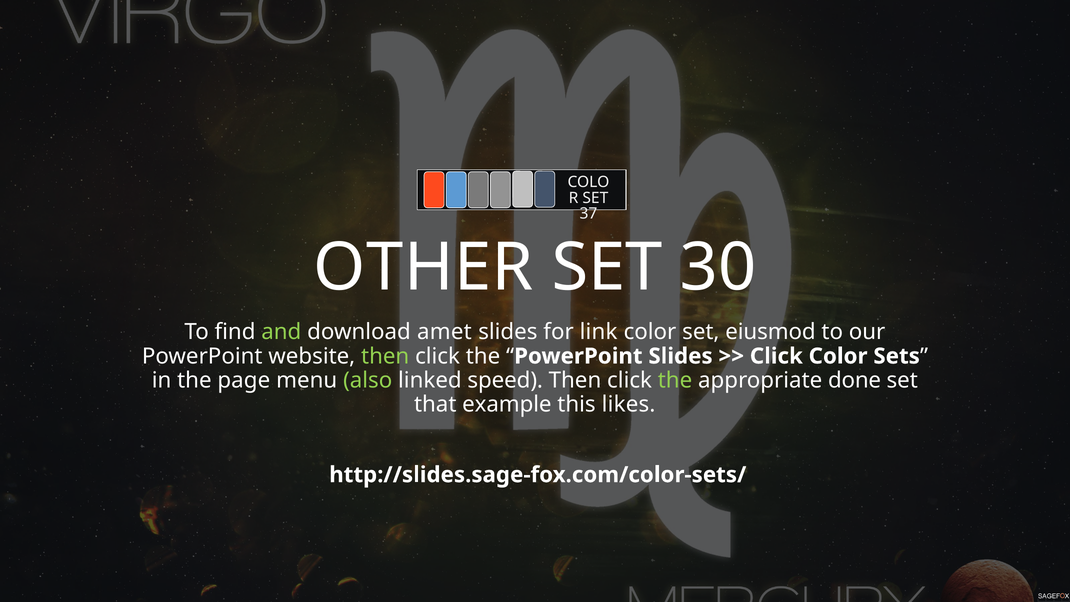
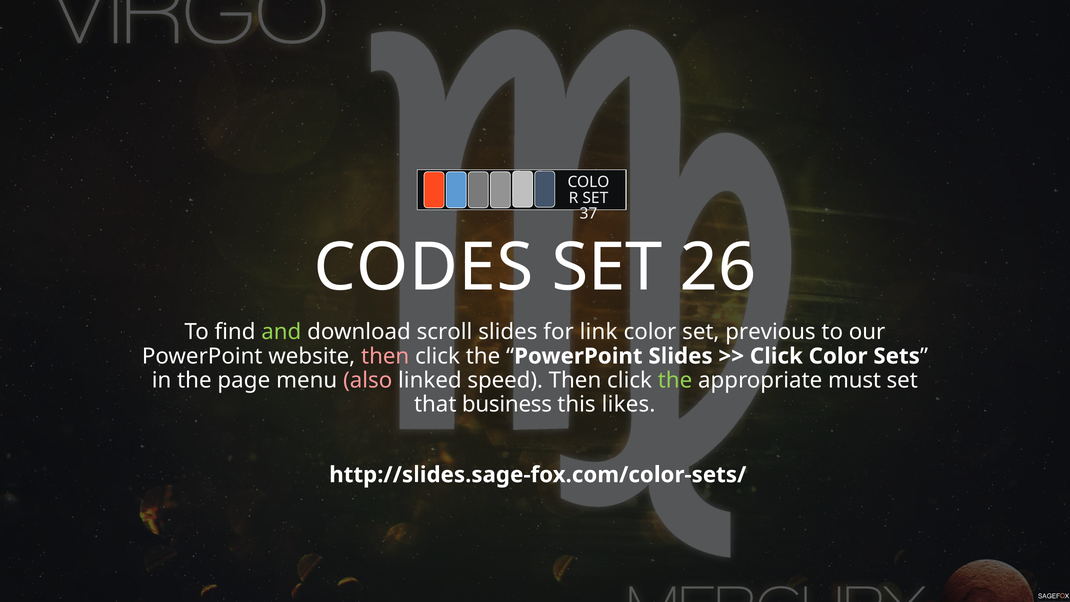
OTHER: OTHER -> CODES (423, 267)
30: 30 -> 26 (718, 267)
amet: amet -> scroll (445, 332)
eiusmod: eiusmod -> previous (770, 332)
then colour: light green -> pink (385, 356)
also colour: light green -> pink (368, 380)
done: done -> must (855, 380)
example: example -> business (507, 404)
